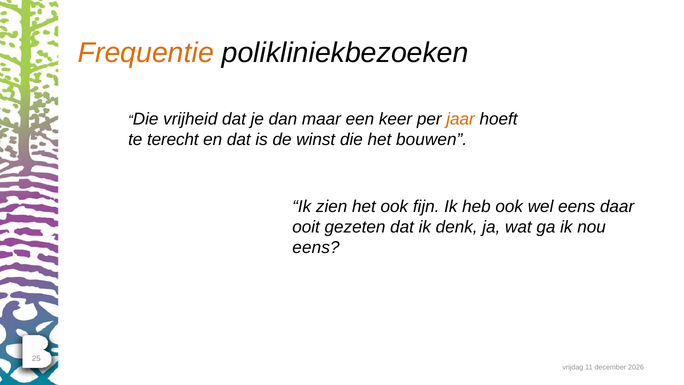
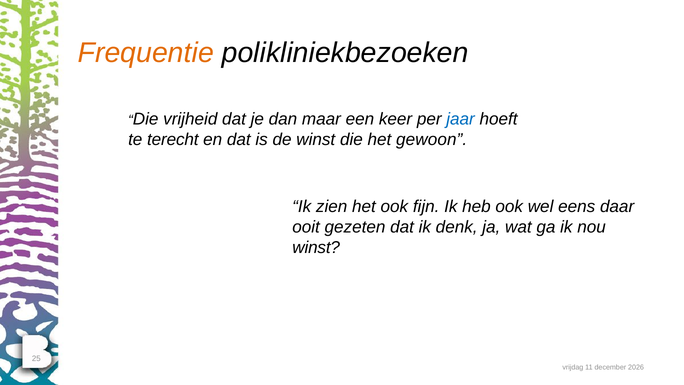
jaar colour: orange -> blue (461, 119)
bouwen: bouwen -> gewoon (432, 140)
eens: eens -> winst (316, 247)
